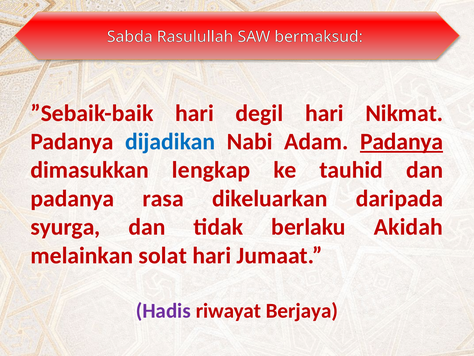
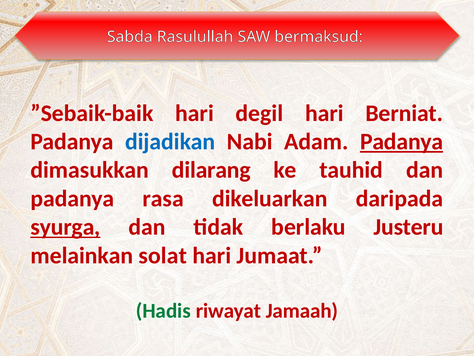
Nikmat: Nikmat -> Berniat (404, 113)
lengkap: lengkap -> dilarang (211, 170)
syurga underline: none -> present (65, 227)
Akidah: Akidah -> Justeru (409, 227)
Hadis colour: purple -> green (163, 310)
Berjaya: Berjaya -> Jamaah (302, 310)
